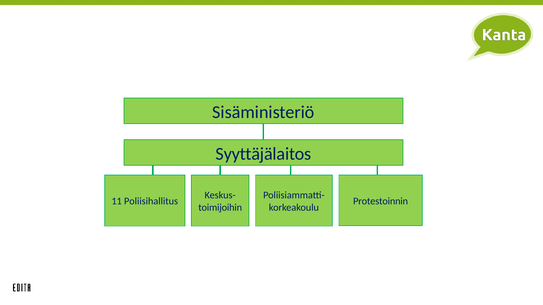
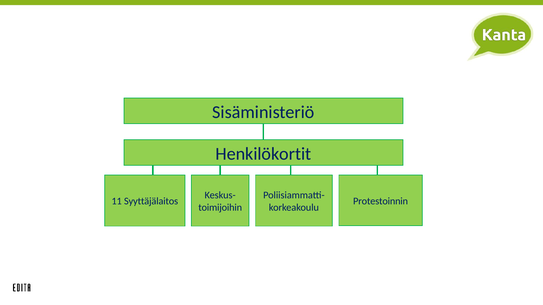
Syyttäjälaitos: Syyttäjälaitos -> Henkilökortit (263, 154)
Poliisihallitus: Poliisihallitus -> Syyttäjälaitos (151, 202)
